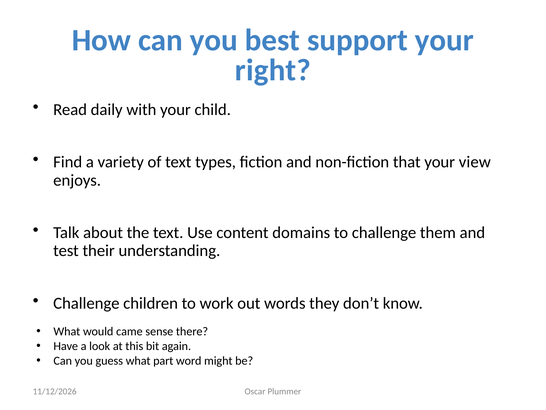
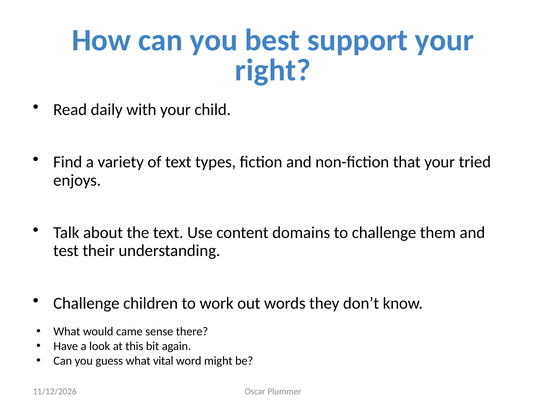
view: view -> tried (475, 162)
part: part -> vital (163, 360)
